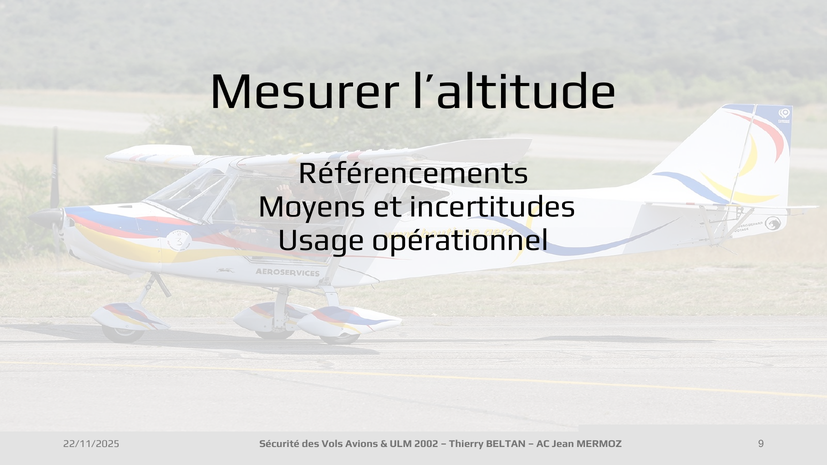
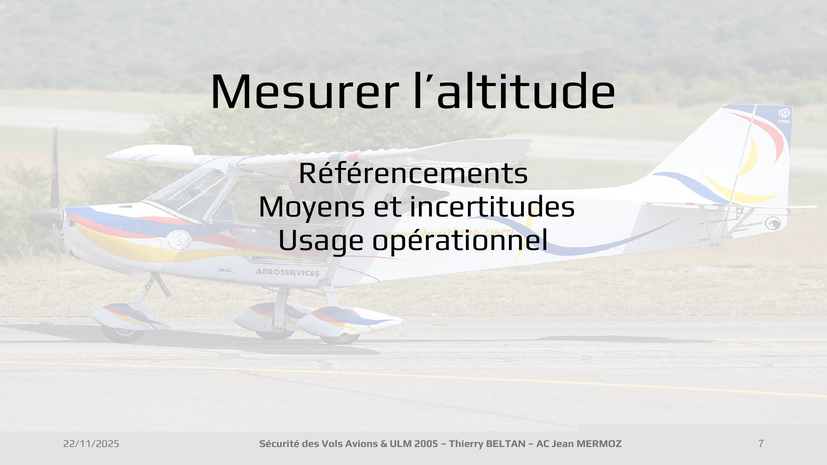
2002: 2002 -> 2005 (426, 444)
9: 9 -> 7 (761, 444)
